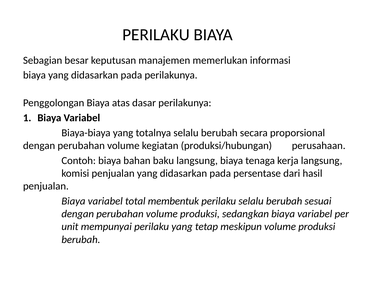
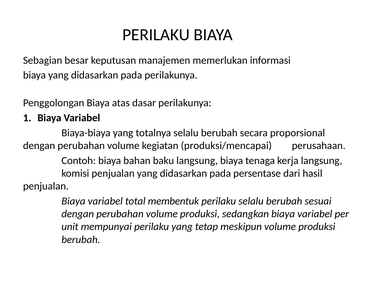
produksi/hubungan: produksi/hubungan -> produksi/mencapai (226, 146)
